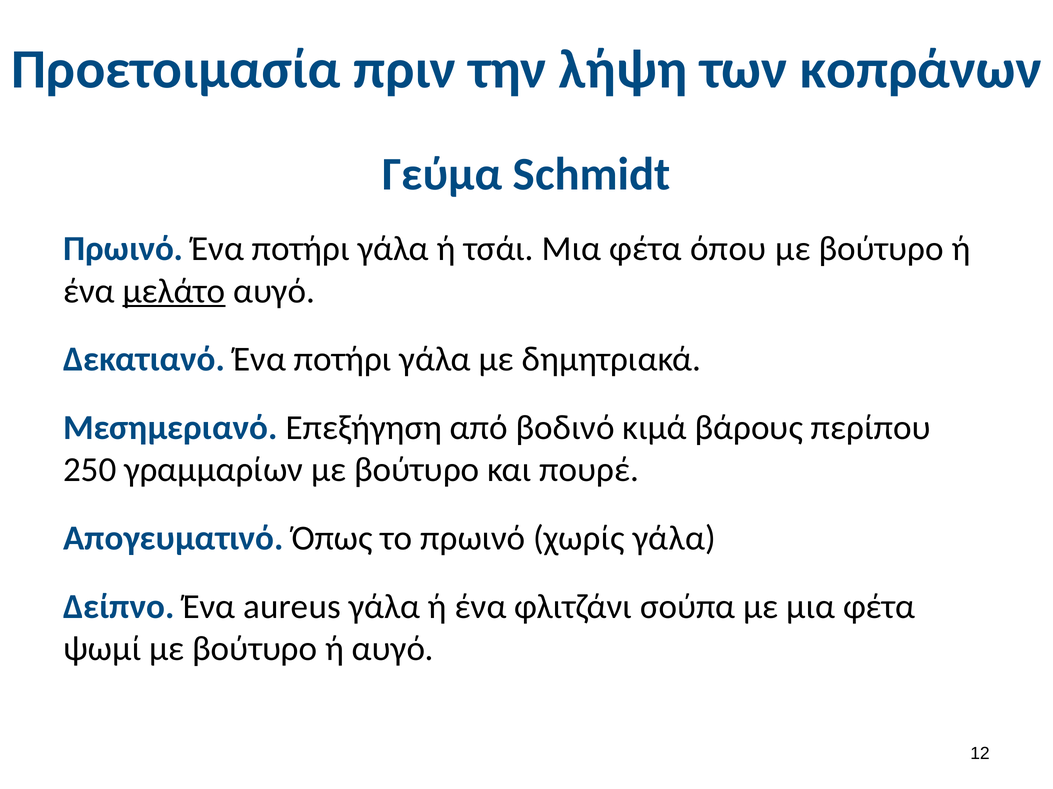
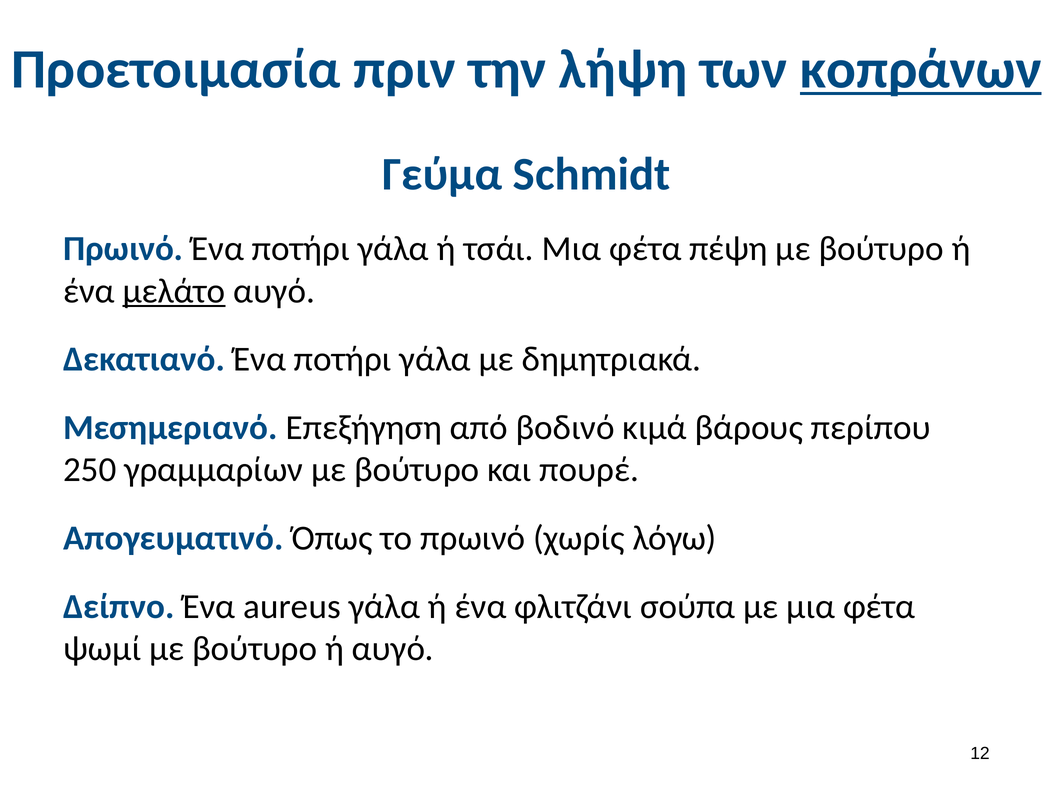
κοπράνων underline: none -> present (921, 70)
όπου: όπου -> πέψη (729, 249)
χωρίς γάλα: γάλα -> λόγω (675, 539)
